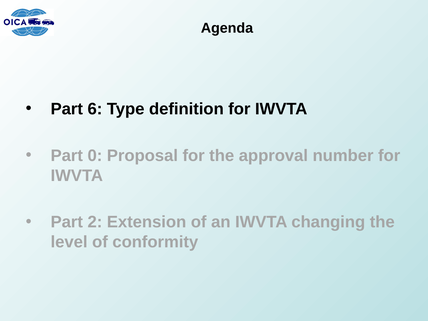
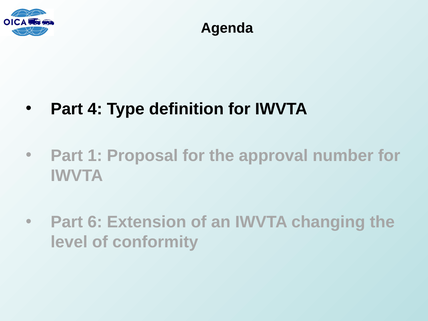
6: 6 -> 4 (95, 109)
0: 0 -> 1 (95, 156)
2: 2 -> 6 (95, 222)
